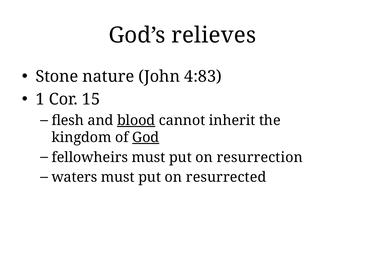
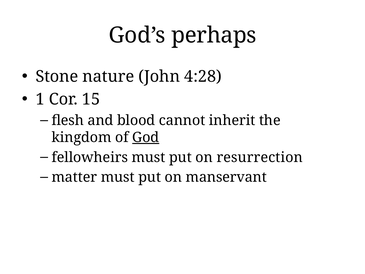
relieves: relieves -> perhaps (214, 35)
4:83: 4:83 -> 4:28 (203, 77)
blood underline: present -> none (136, 120)
waters: waters -> matter (74, 177)
resurrected: resurrected -> manservant (226, 177)
